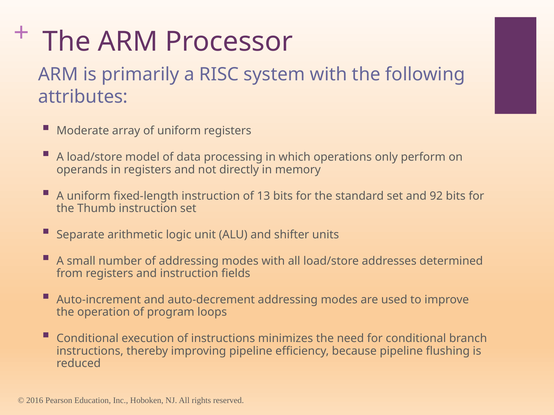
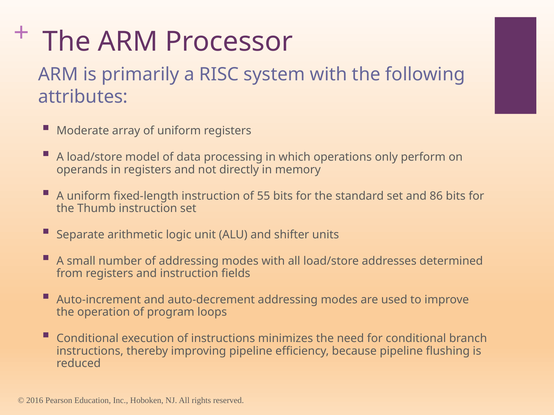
13: 13 -> 55 (264, 196)
92: 92 -> 86 (436, 196)
